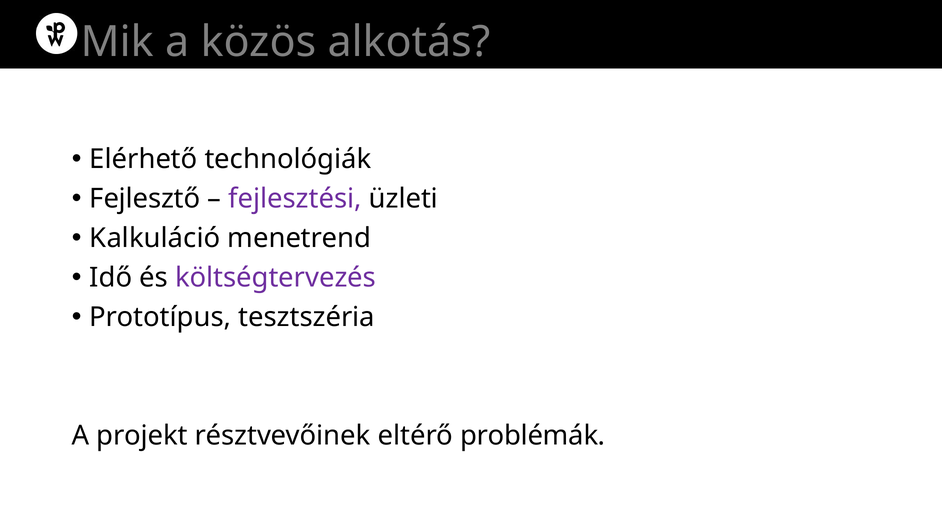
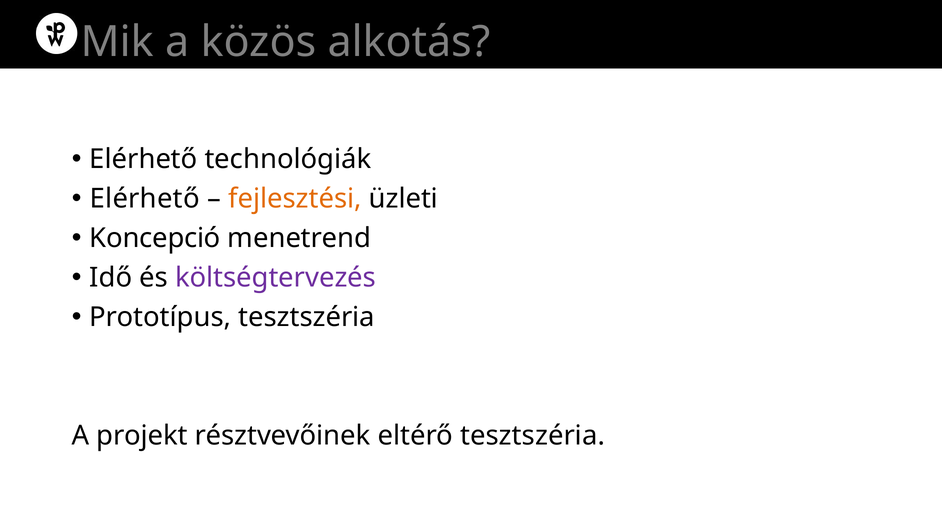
Fejlesztő: Fejlesztő -> Elérhető (145, 199)
fejlesztési colour: purple -> orange (295, 199)
Kalkuláció: Kalkuláció -> Koncepció (155, 238)
eltérő problémák: problémák -> tesztszéria (533, 436)
